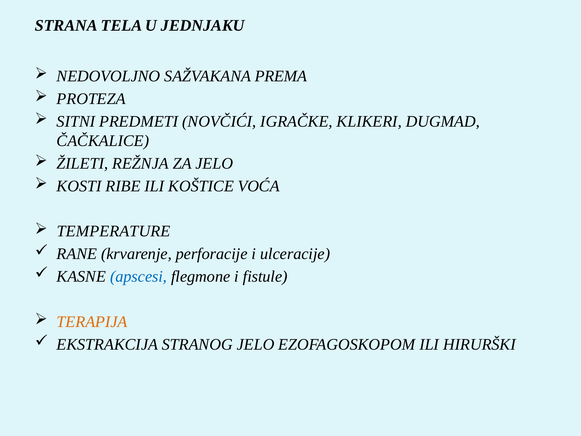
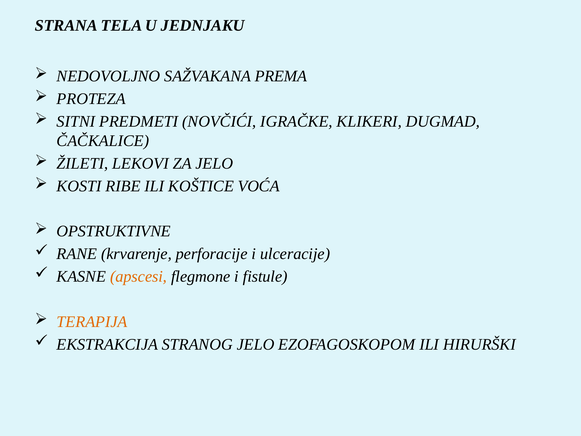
REŽNJA: REŽNJA -> LEKOVI (140, 163)
TEMPERATURE: TEMPERATURE -> OPSTRUKTIVNE (114, 231)
apscesi colour: blue -> orange (139, 276)
